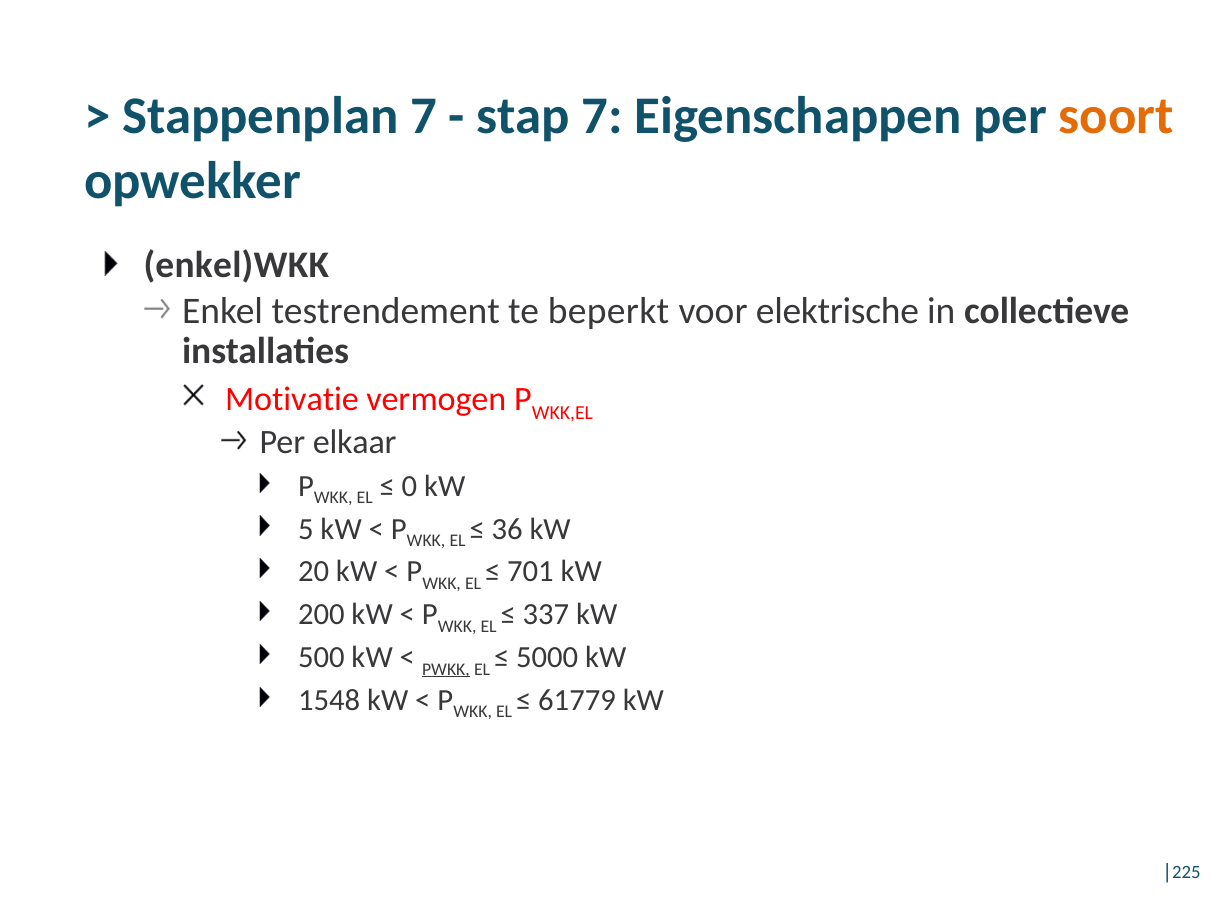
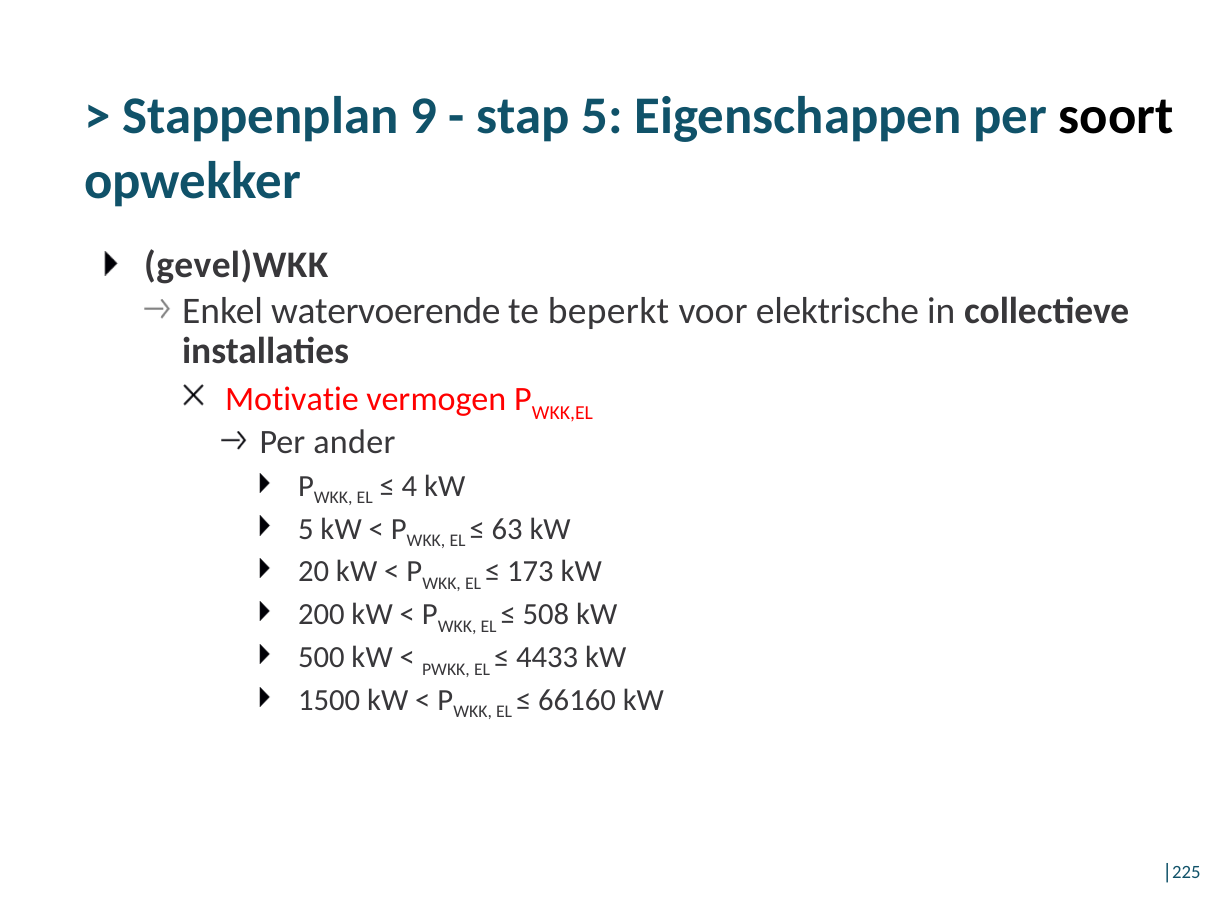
Stappenplan 7: 7 -> 9 (424, 116)
stap 7: 7 -> 5 (602, 116)
soort colour: orange -> black (1116, 116)
enkel)WKK: enkel)WKK -> gevel)WKK (236, 265)
testrendement: testrendement -> watervoerende (386, 311)
elkaar: elkaar -> ander (354, 442)
0: 0 -> 4 (410, 486)
36: 36 -> 63 (507, 528)
701: 701 -> 173 (530, 571)
337: 337 -> 508 (546, 614)
PWKK underline: present -> none (446, 669)
5000: 5000 -> 4433 (547, 657)
1548: 1548 -> 1500 (329, 699)
61779: 61779 -> 66160 (577, 699)
